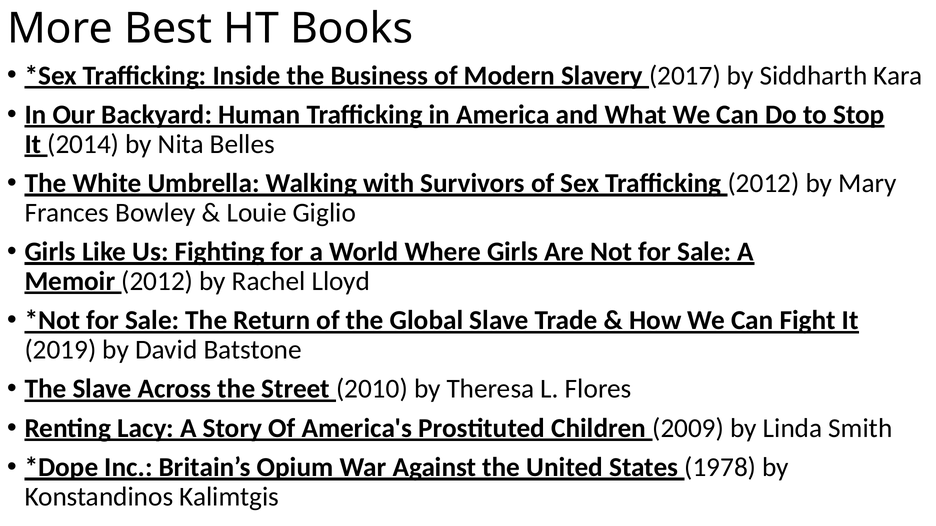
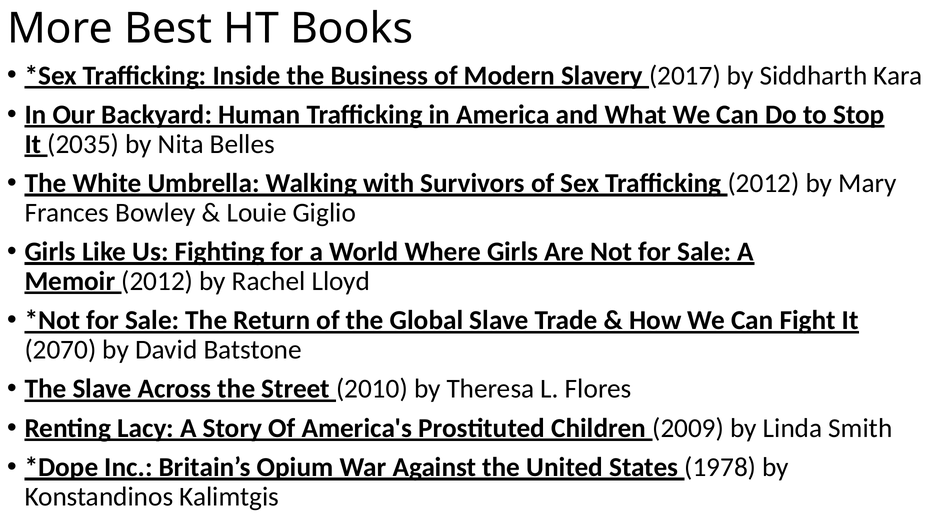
2014: 2014 -> 2035 (83, 144)
2019: 2019 -> 2070 (60, 350)
